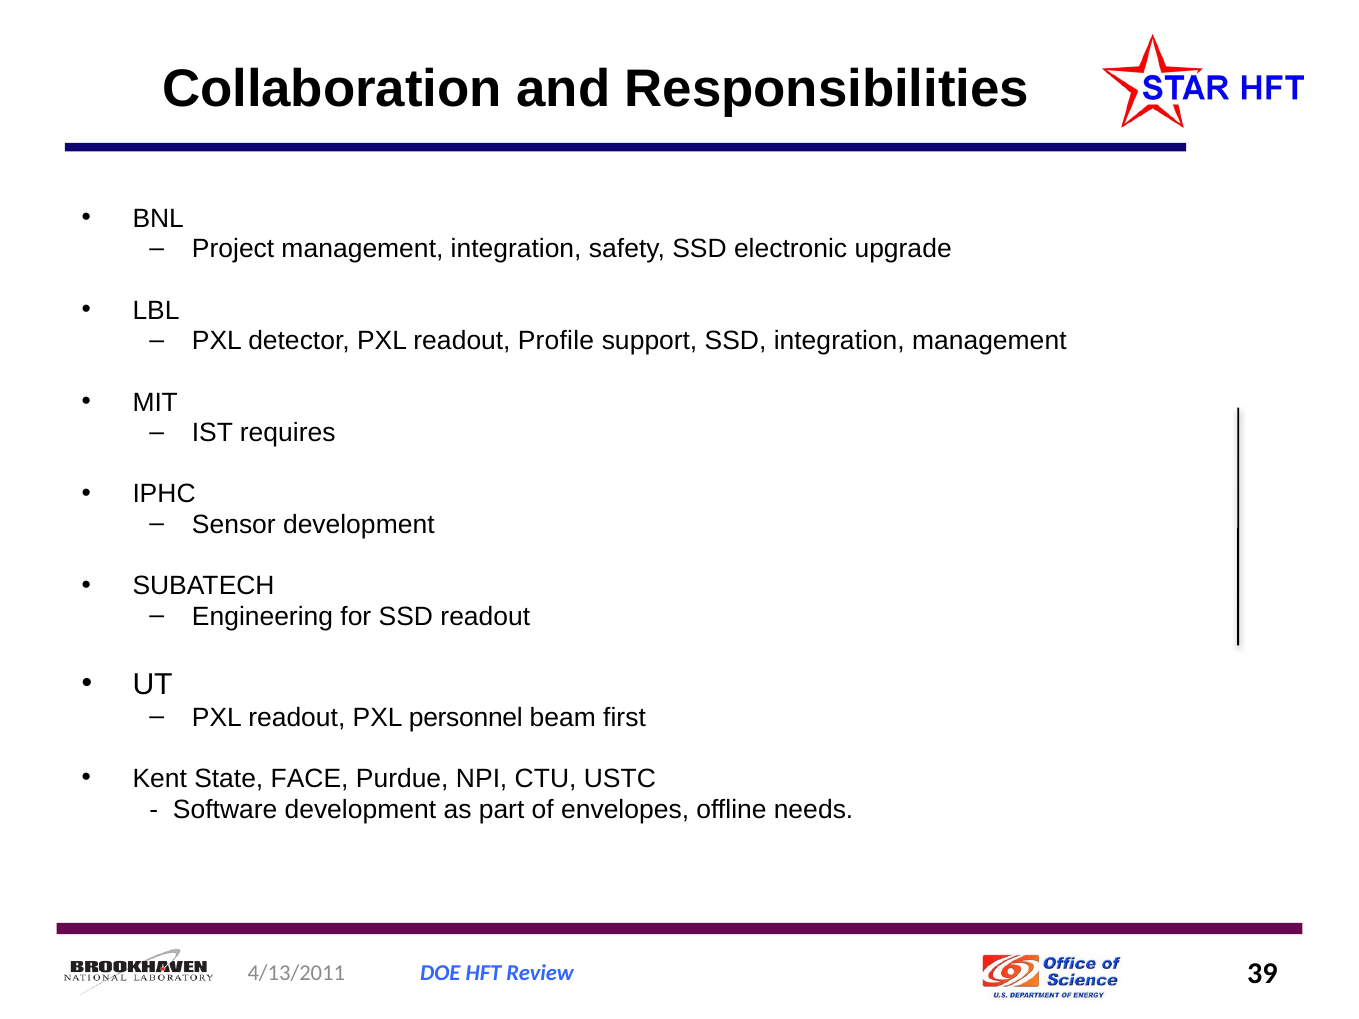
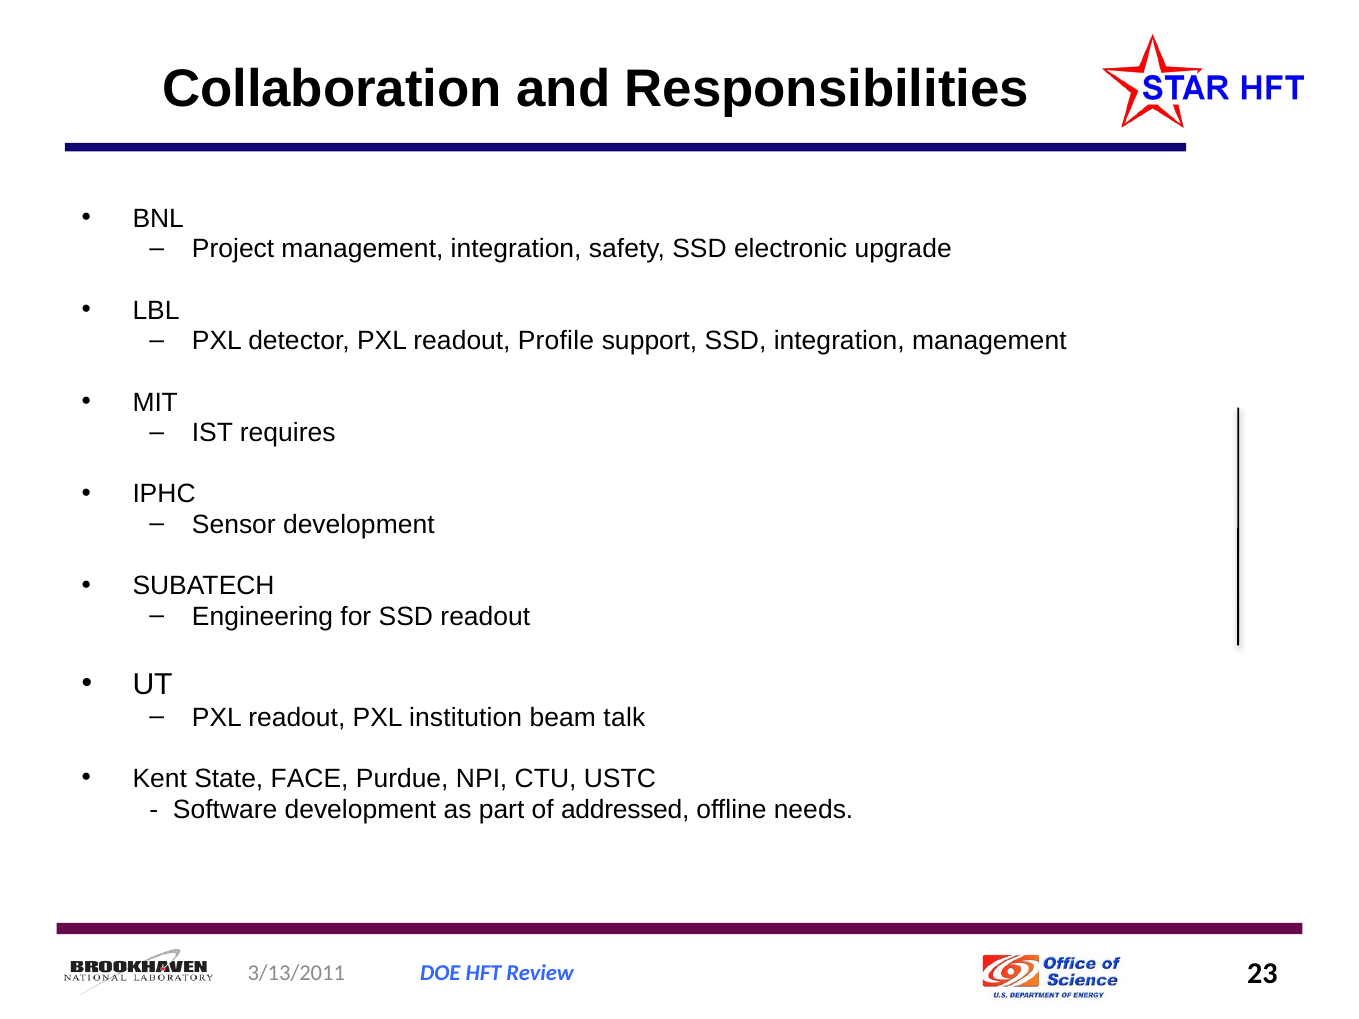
personnel: personnel -> institution (466, 718)
first: first -> talk (624, 718)
envelopes: envelopes -> addressed (625, 810)
39: 39 -> 23 (1262, 974)
4/13/2011: 4/13/2011 -> 3/13/2011 (296, 973)
